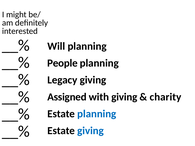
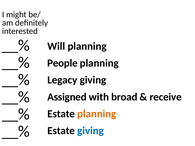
with giving: giving -> broad (124, 97)
charity: charity -> receive (166, 97)
planning colour: blue -> orange (97, 114)
